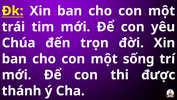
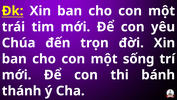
được: được -> bánh (158, 75)
